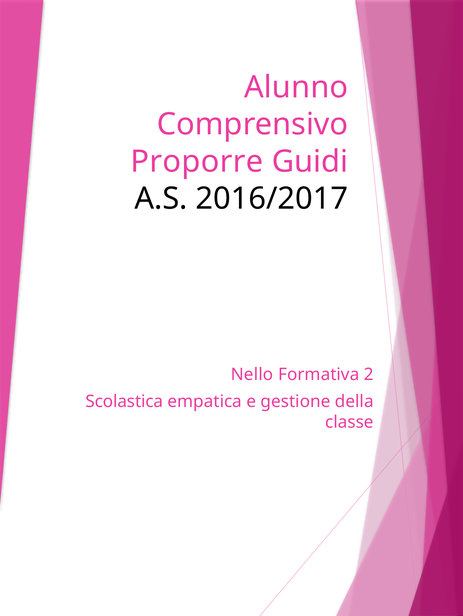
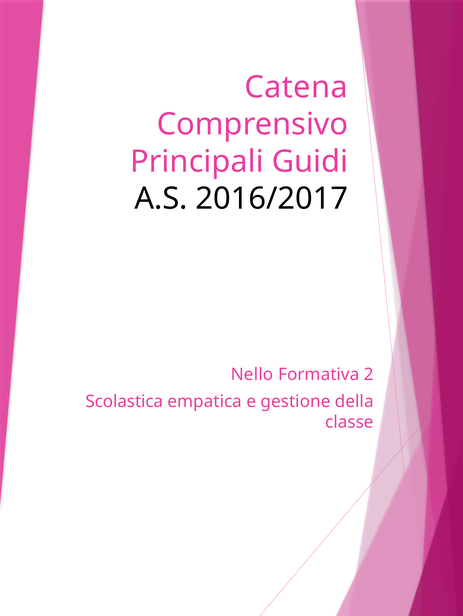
Alunno: Alunno -> Catena (296, 87)
Proporre: Proporre -> Principali (197, 161)
